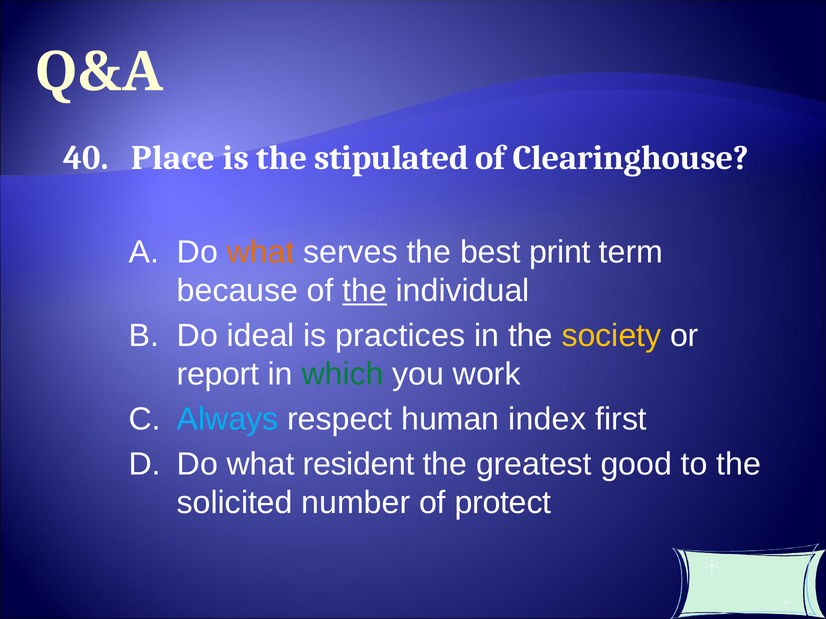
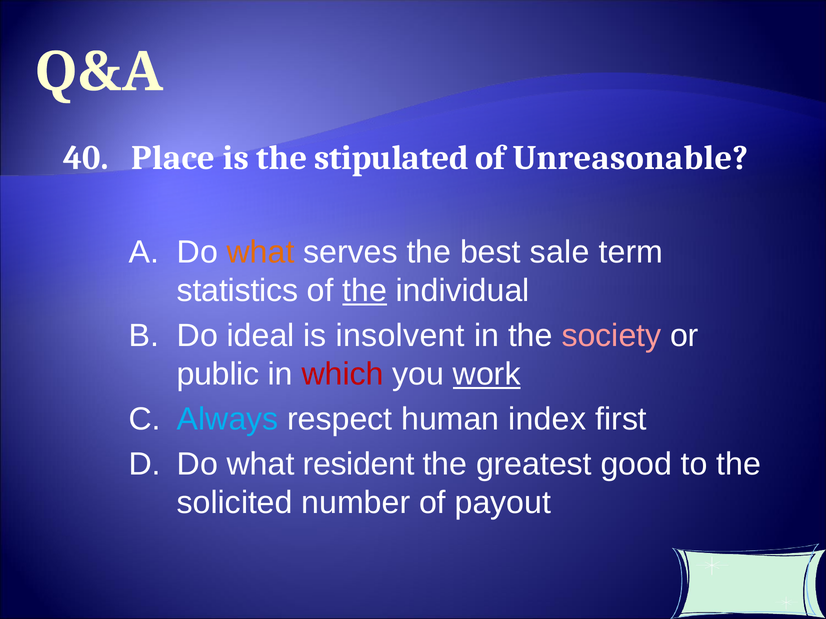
Clearinghouse: Clearinghouse -> Unreasonable (630, 158)
print: print -> sale (560, 252)
because: because -> statistics (238, 291)
practices: practices -> insolvent (400, 336)
society colour: yellow -> pink (611, 336)
report: report -> public (218, 375)
which colour: green -> red (343, 375)
work underline: none -> present (487, 375)
protect: protect -> payout (503, 503)
